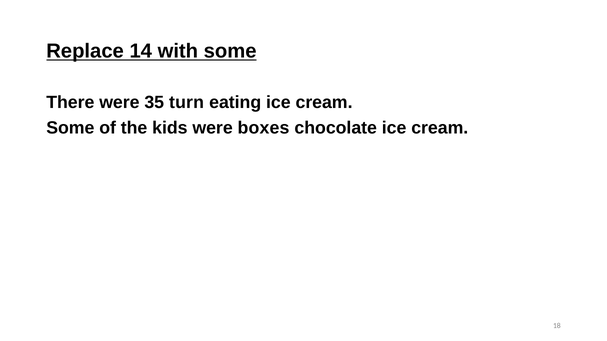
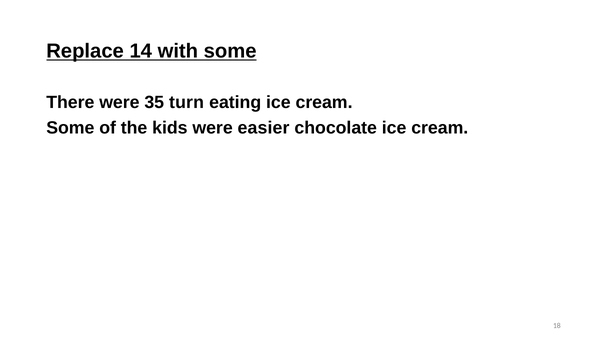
boxes: boxes -> easier (264, 128)
